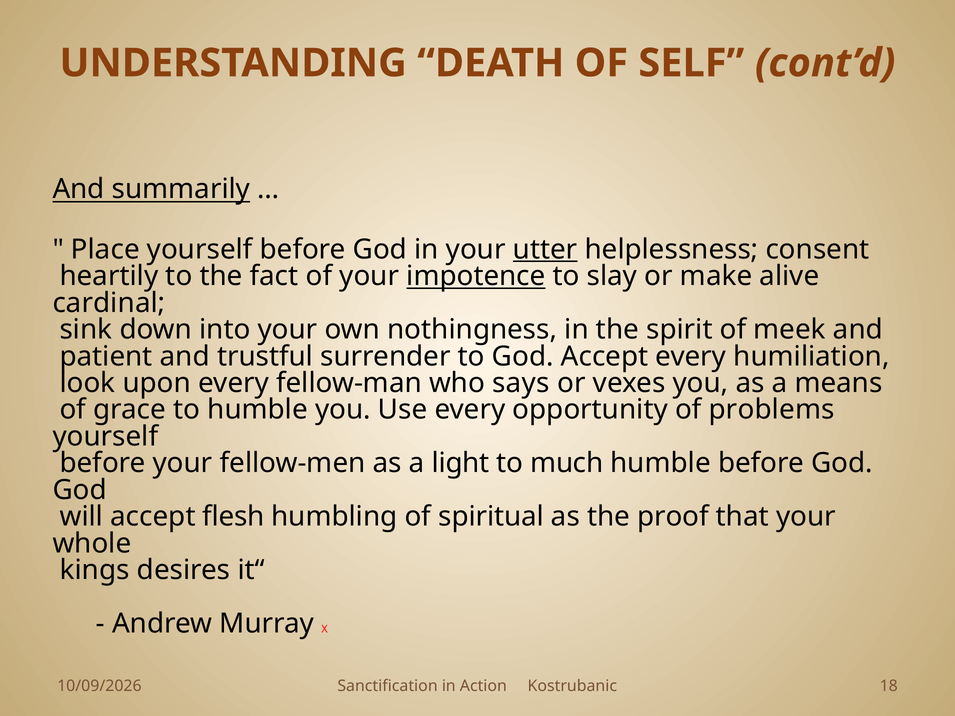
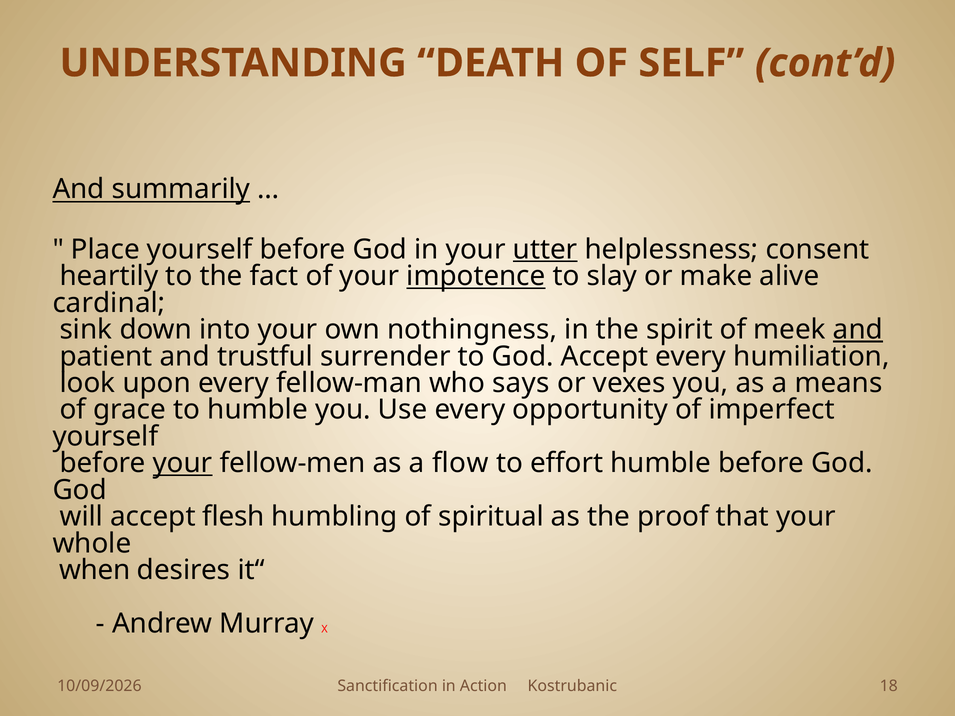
and underline: none -> present (858, 330)
problems: problems -> imperfect (772, 410)
your underline: none -> present (183, 463)
light: light -> flow (460, 463)
much: much -> effort (567, 463)
kings: kings -> when (95, 570)
